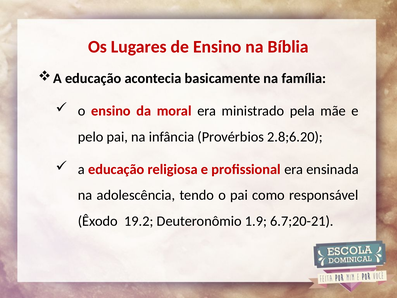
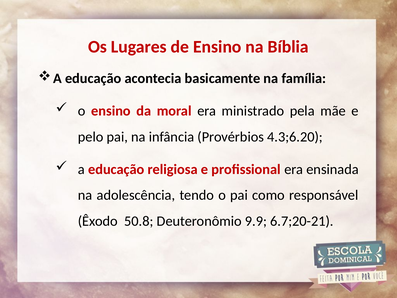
2.8;6.20: 2.8;6.20 -> 4.3;6.20 (295, 137)
19.2: 19.2 -> 50.8 (139, 221)
1.9: 1.9 -> 9.9 (256, 221)
